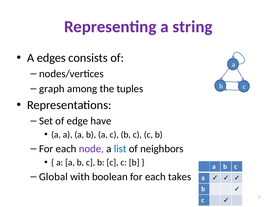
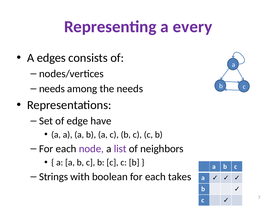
string: string -> every (192, 27)
graph: graph -> needs (52, 89)
the tuples: tuples -> needs (130, 89)
list colour: blue -> purple (120, 149)
Global: Global -> Strings (54, 177)
